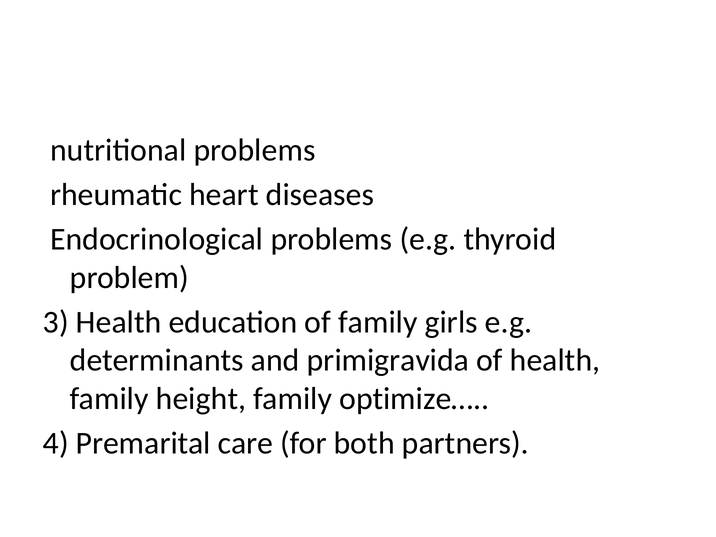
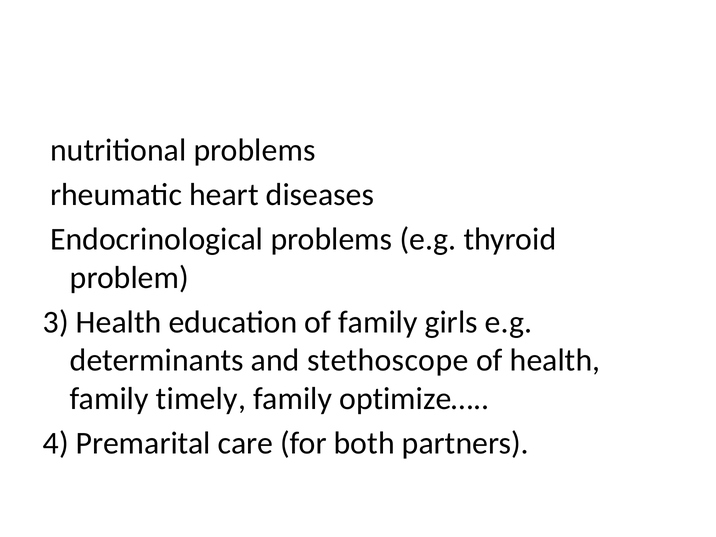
primigravida: primigravida -> stethoscope (388, 360)
height: height -> timely (201, 399)
